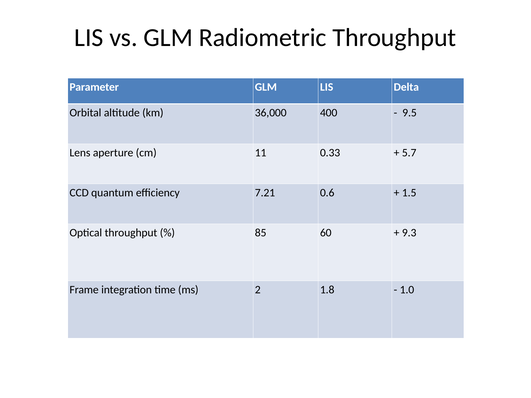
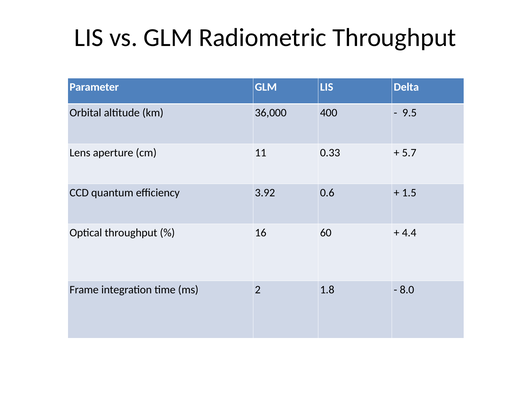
7.21: 7.21 -> 3.92 (265, 193)
85: 85 -> 16 (261, 233)
9.3: 9.3 -> 4.4 (409, 233)
1.0: 1.0 -> 8.0 (407, 290)
